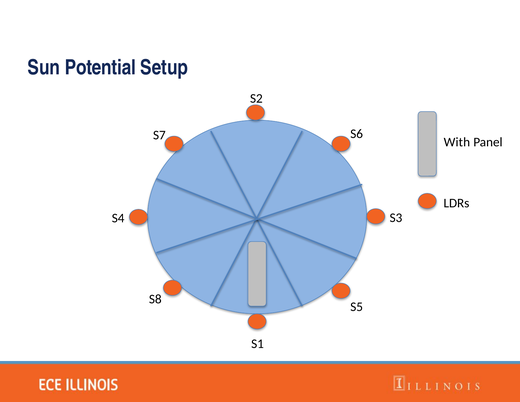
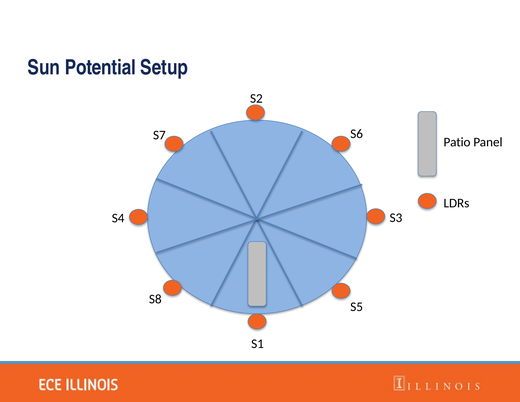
With: With -> Patio (457, 142)
